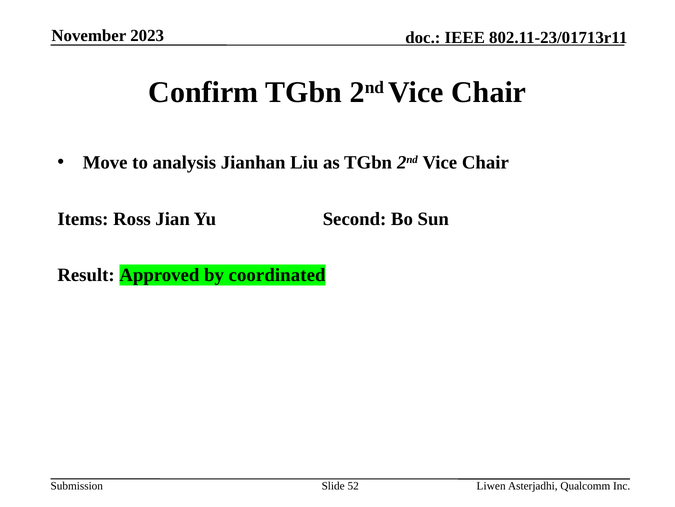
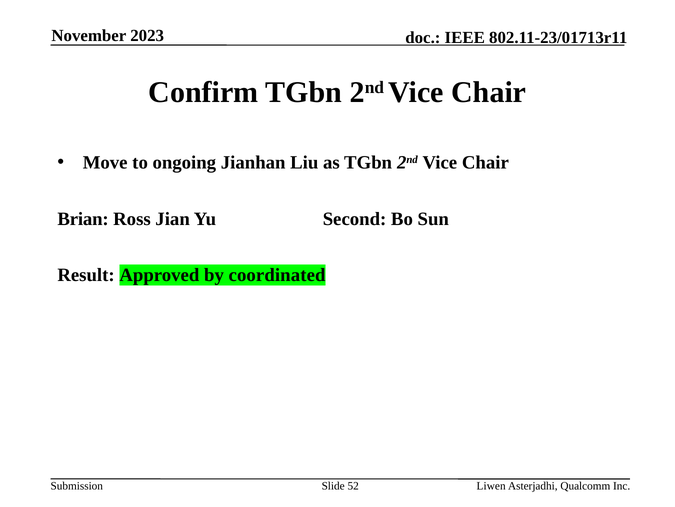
analysis: analysis -> ongoing (184, 162)
Items: Items -> Brian (83, 218)
